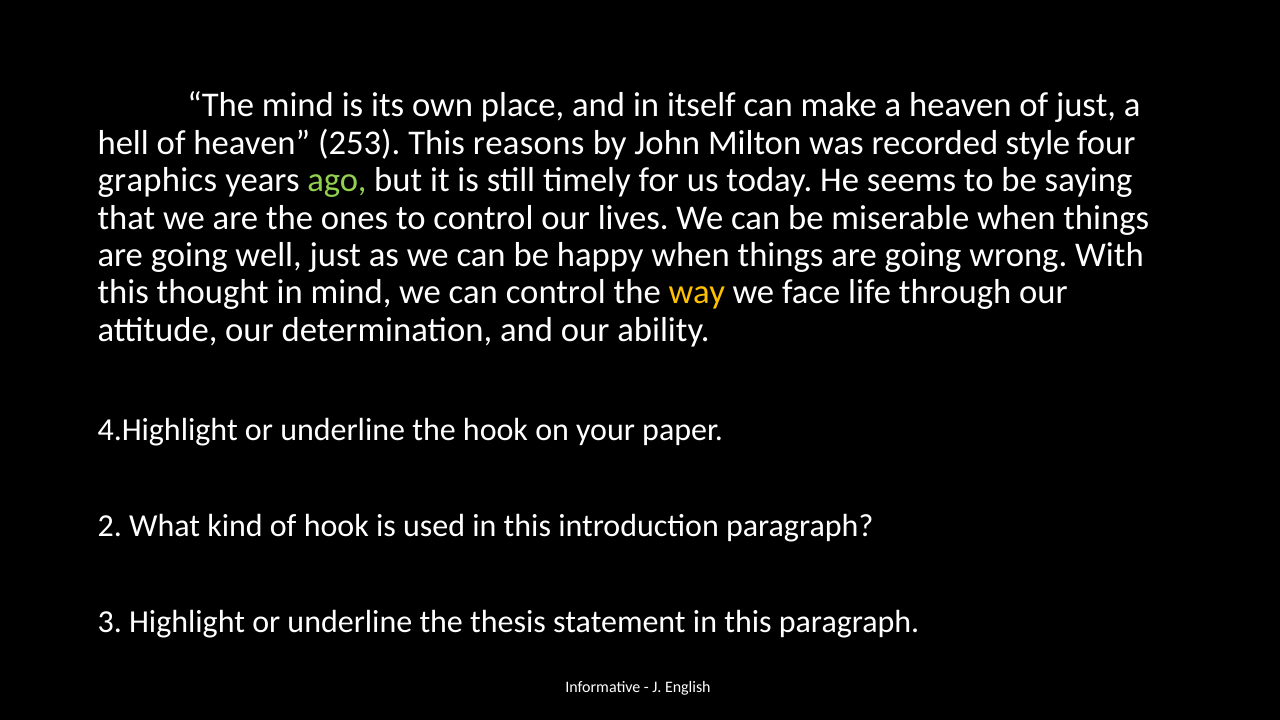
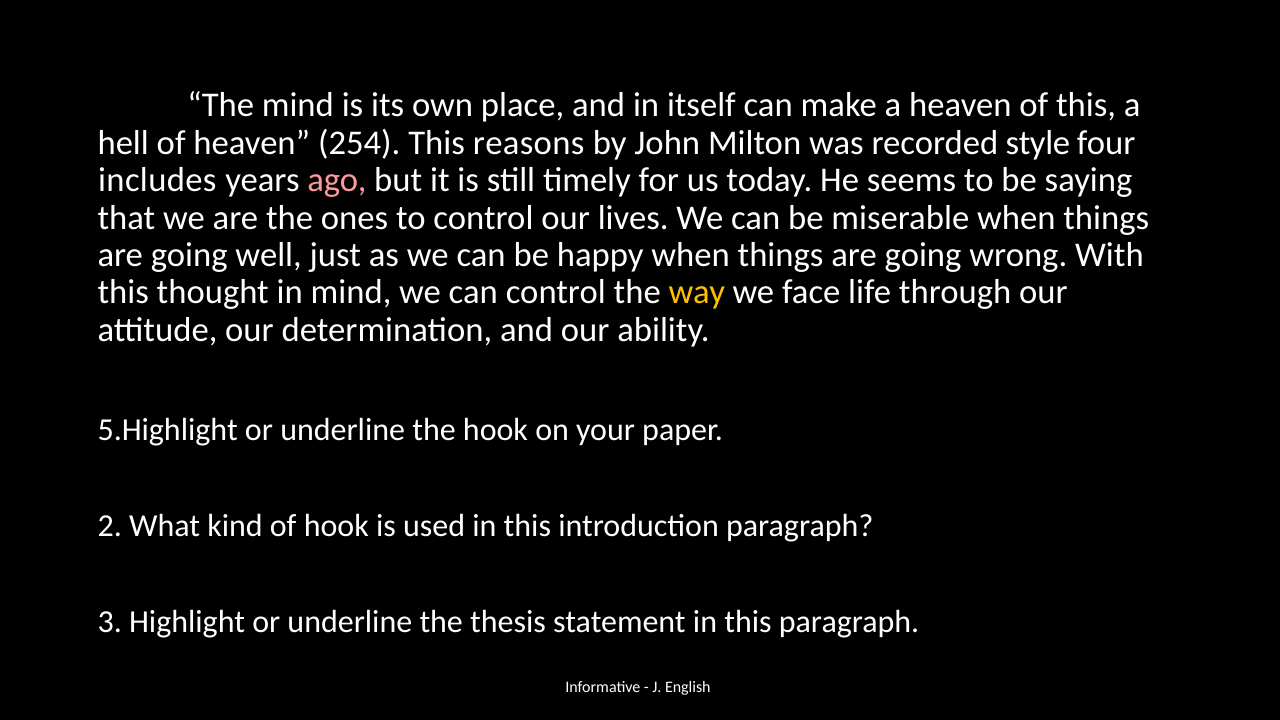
of just: just -> this (1086, 105)
253: 253 -> 254 (359, 143)
graphics: graphics -> includes (157, 180)
ago colour: light green -> pink (337, 180)
4.Highlight: 4.Highlight -> 5.Highlight (168, 430)
